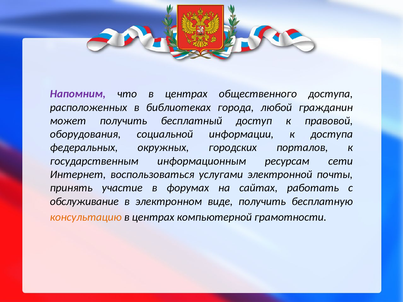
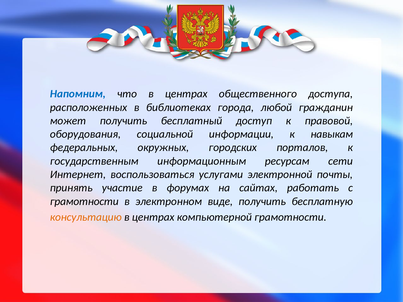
Напомним colour: purple -> blue (78, 94)
к доступа: доступа -> навыкам (332, 134)
обслуживание: обслуживание -> грамотности (84, 201)
